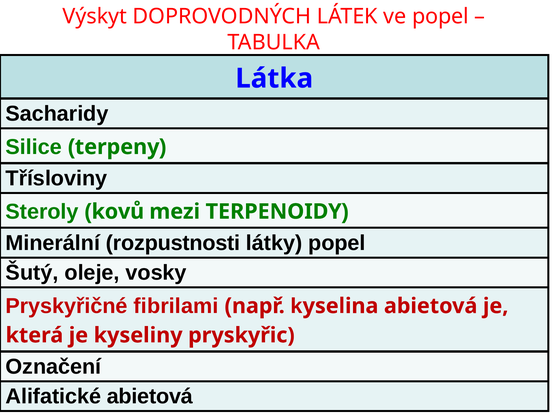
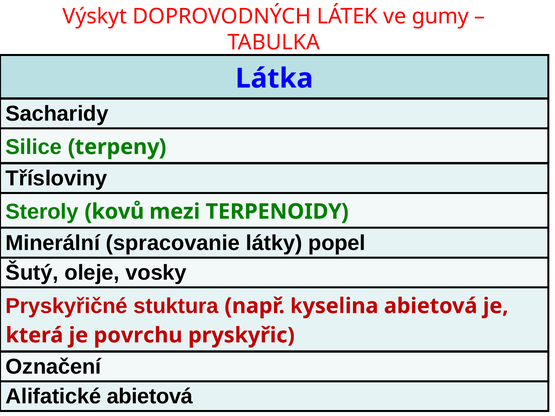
ve popel: popel -> gumy (440, 17)
rozpustnosti: rozpustnosti -> spracovanie (173, 243)
fibrilami: fibrilami -> stuktura (176, 306)
kyseliny: kyseliny -> povrchu (138, 335)
